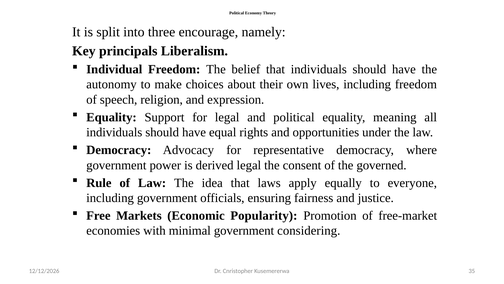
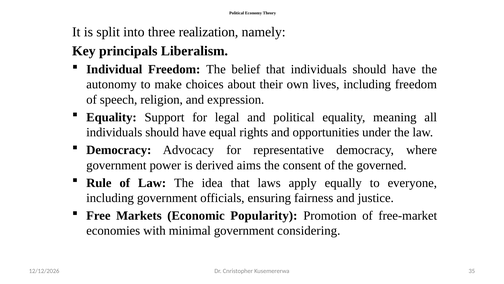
encourage: encourage -> realization (208, 32)
derived legal: legal -> aims (249, 165)
